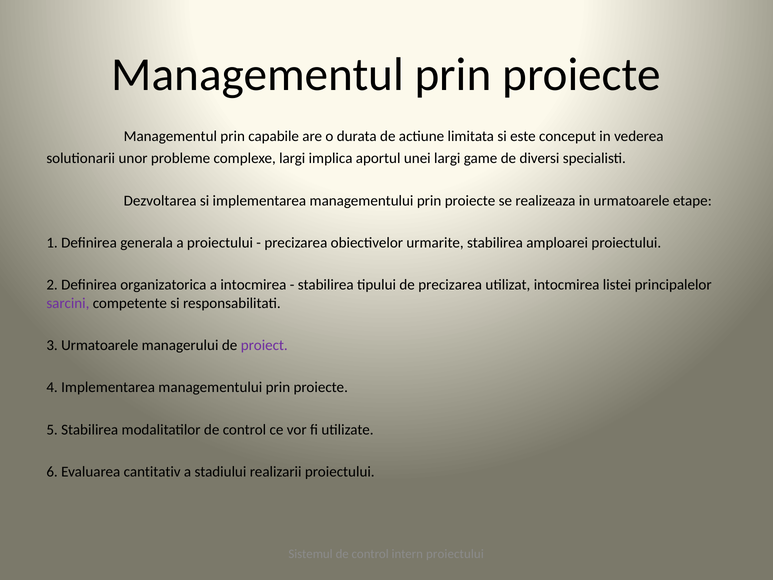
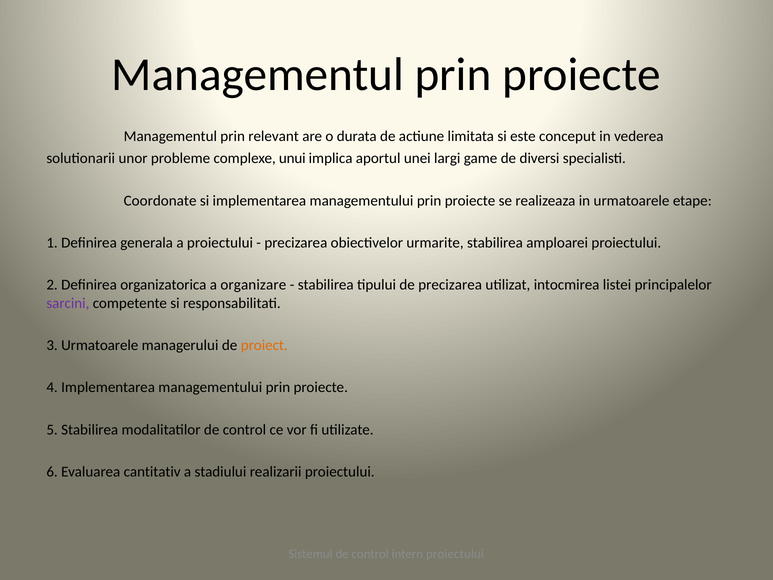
capabile: capabile -> relevant (274, 136)
complexe largi: largi -> unui (292, 158)
Dezvoltarea: Dezvoltarea -> Coordonate (160, 200)
a intocmirea: intocmirea -> organizare (253, 285)
proiect colour: purple -> orange (264, 345)
